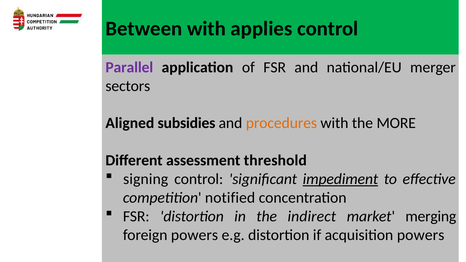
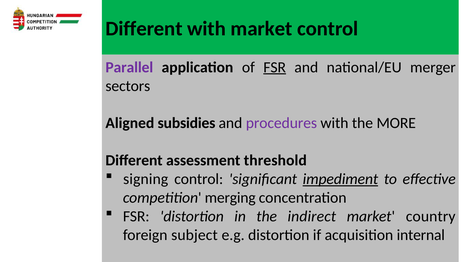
Between: Between -> Different (144, 29)
with applies: applies -> market (262, 29)
FSR underline: none -> present (275, 67)
procedures colour: orange -> purple (281, 123)
notified: notified -> merging (230, 198)
merging: merging -> country (431, 216)
foreign powers: powers -> subject (194, 235)
acquisition powers: powers -> internal (421, 235)
